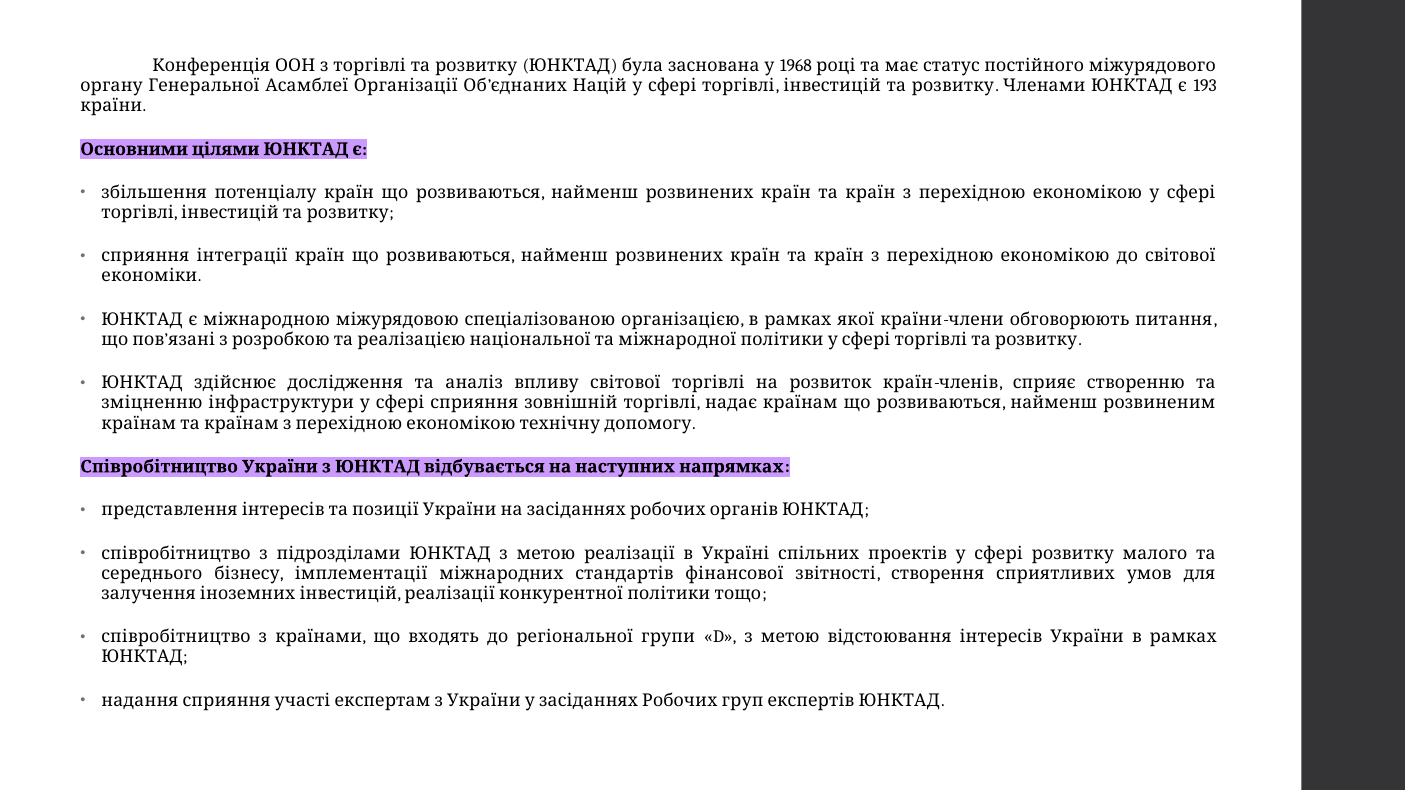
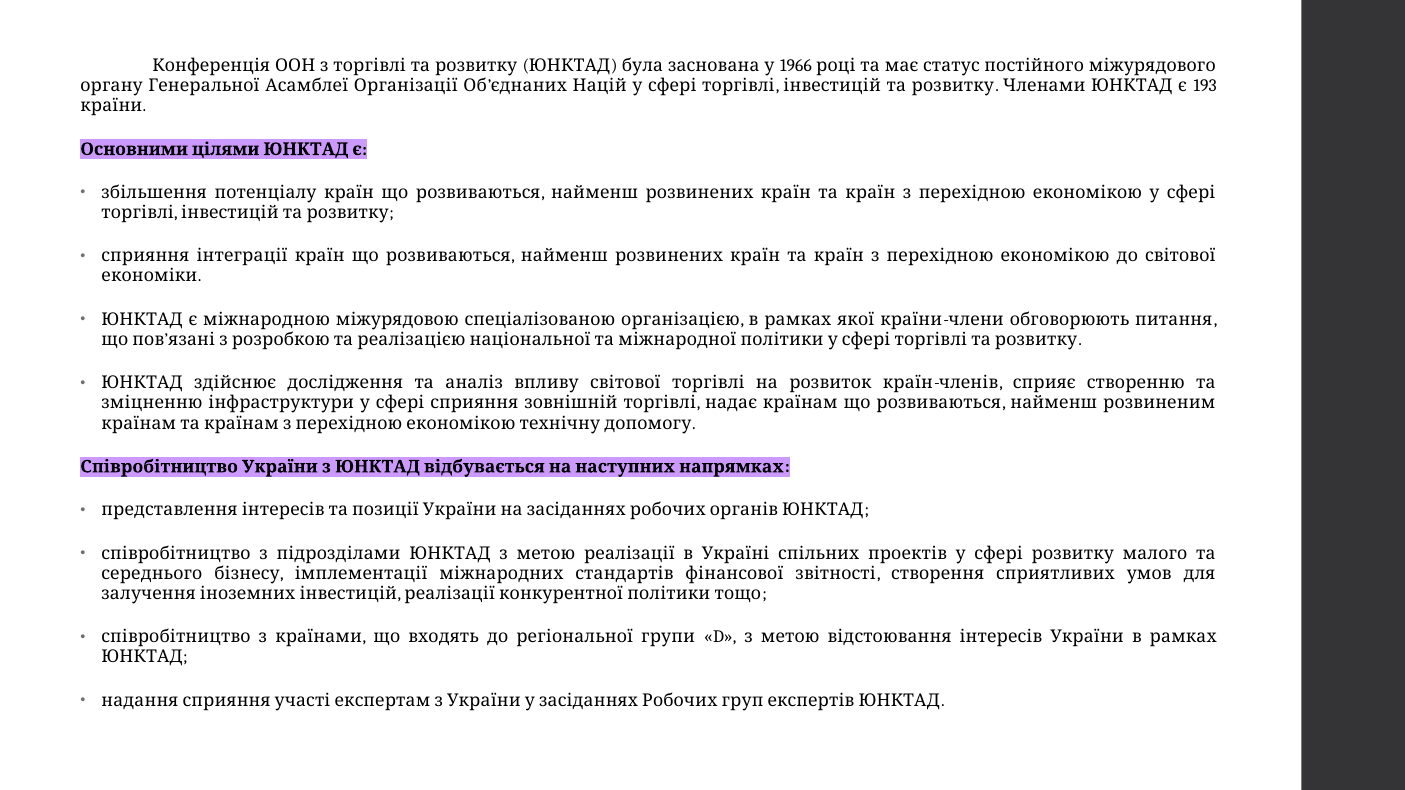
1968: 1968 -> 1966 (796, 66)
